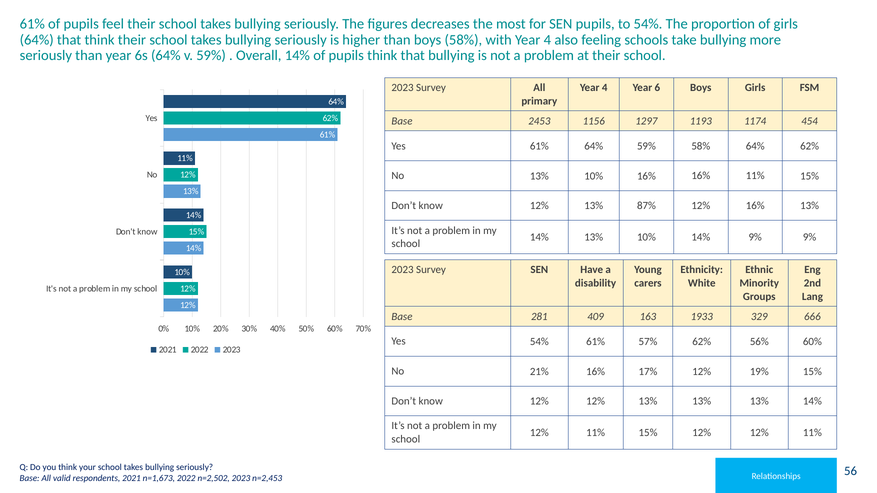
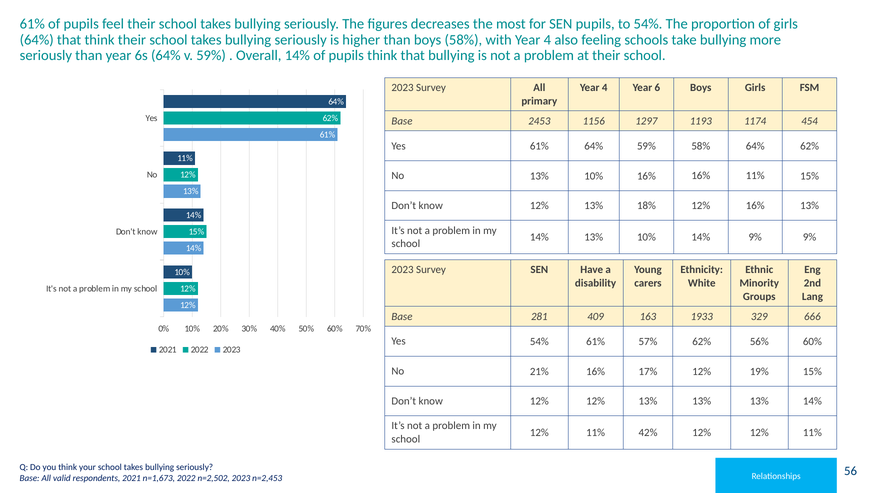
87%: 87% -> 18% (646, 206)
12% 11% 15%: 15% -> 42% (648, 433)
